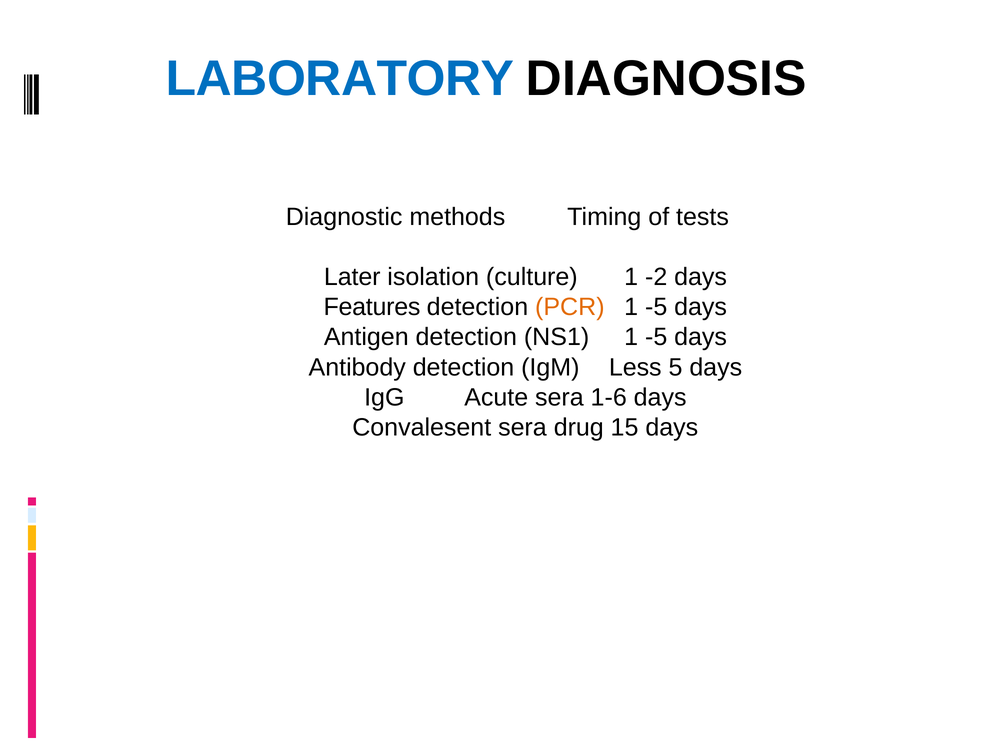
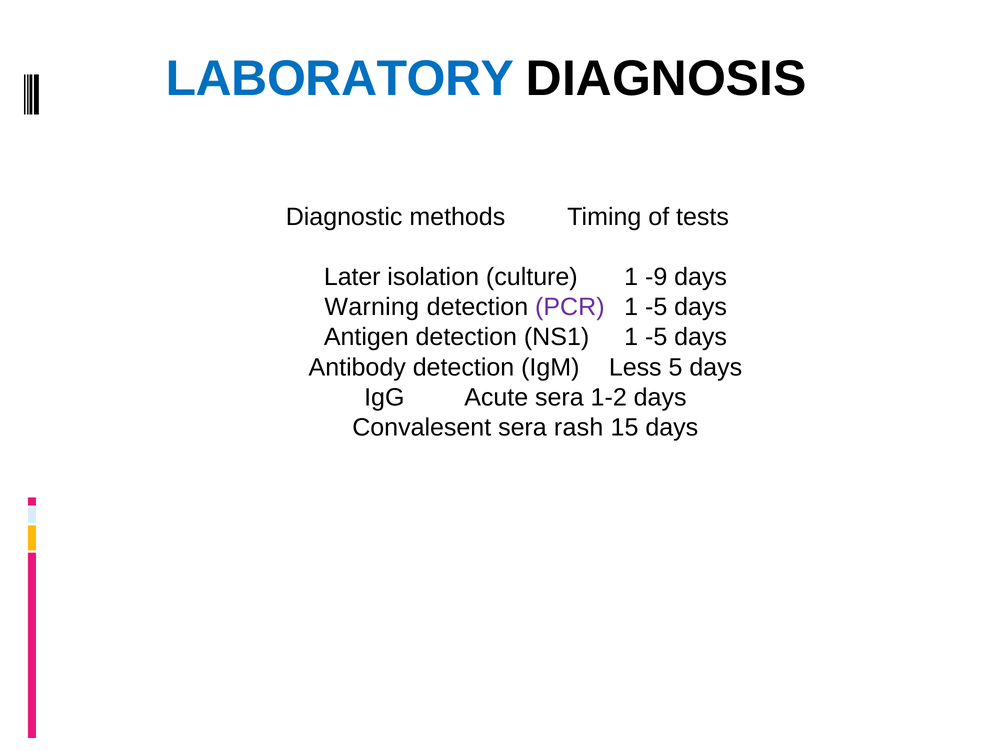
-2: -2 -> -9 (656, 277)
Features: Features -> Warning (372, 307)
PCR colour: orange -> purple (570, 307)
1-6: 1-6 -> 1-2 (609, 397)
drug: drug -> rash (579, 427)
